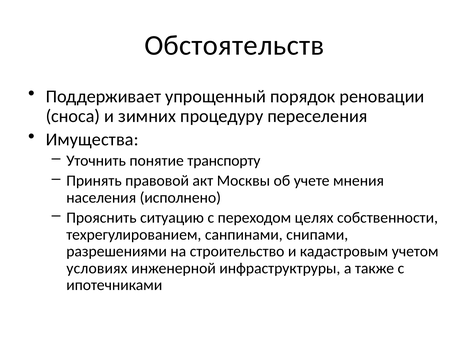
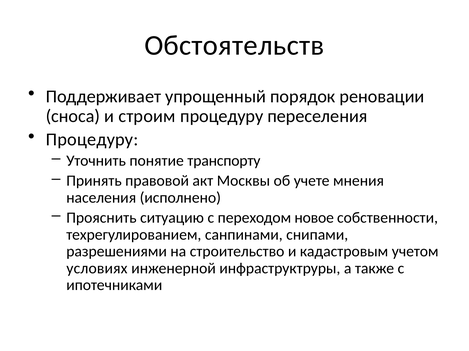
зимних: зимних -> строим (147, 116)
Имущества: Имущества -> Процедуру (92, 140)
целях: целях -> новое (314, 218)
